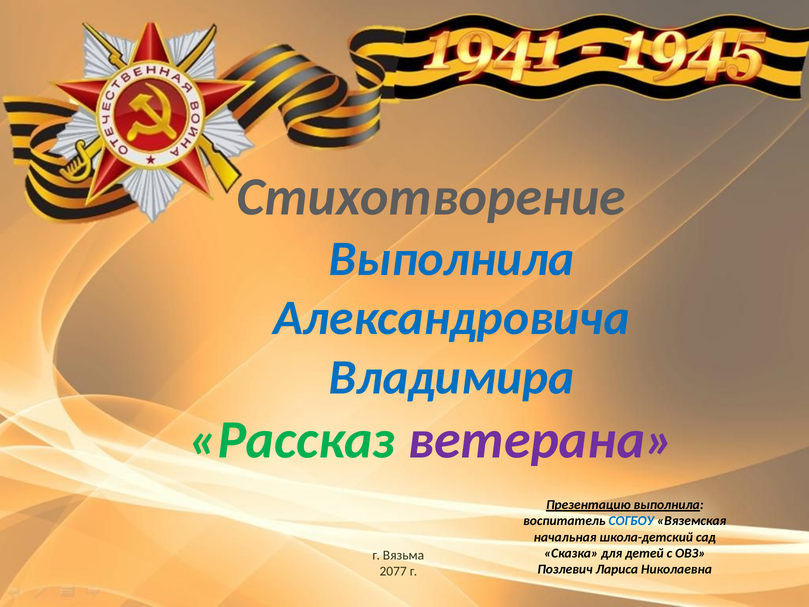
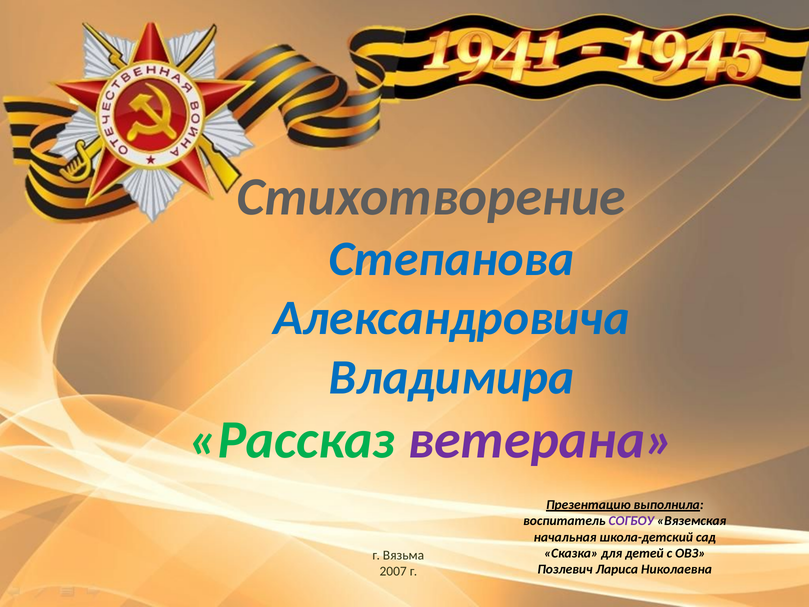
Выполнила: Выполнила -> Степанова (452, 259)
СОГБОУ colour: blue -> purple (631, 521)
2077: 2077 -> 2007 (393, 571)
